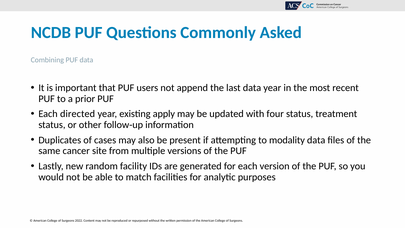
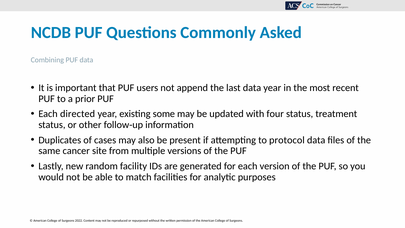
apply: apply -> some (164, 114)
modality: modality -> protocol (287, 140)
